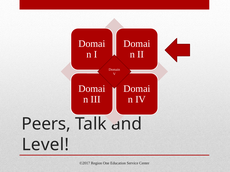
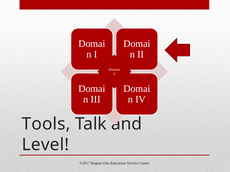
Peers: Peers -> Tools (46, 124)
